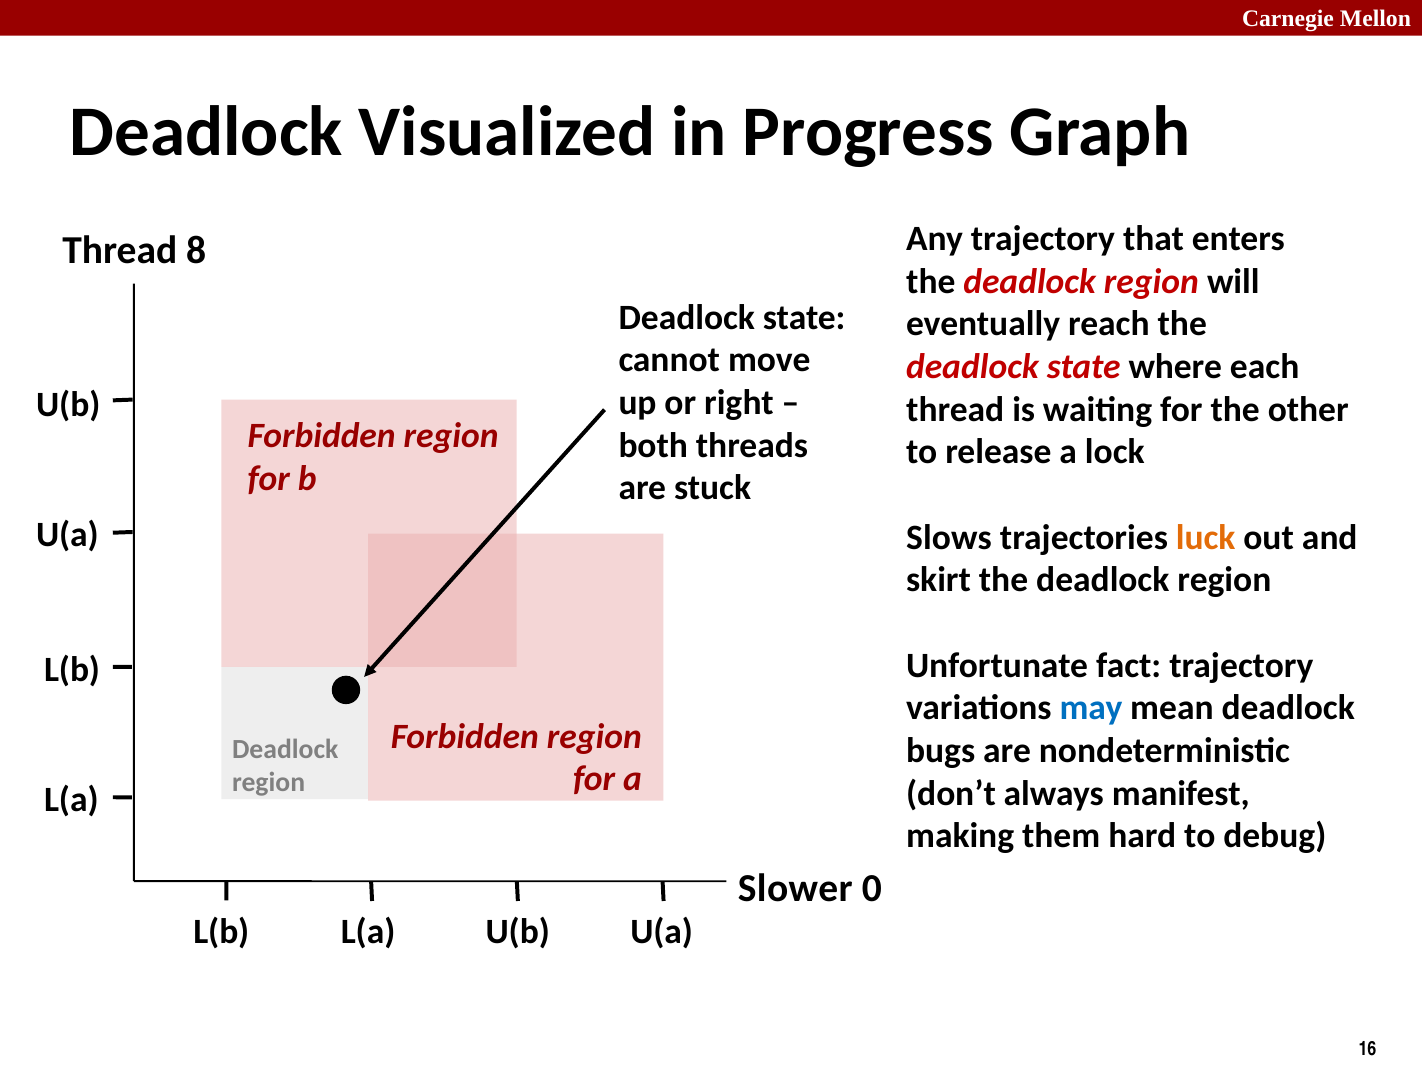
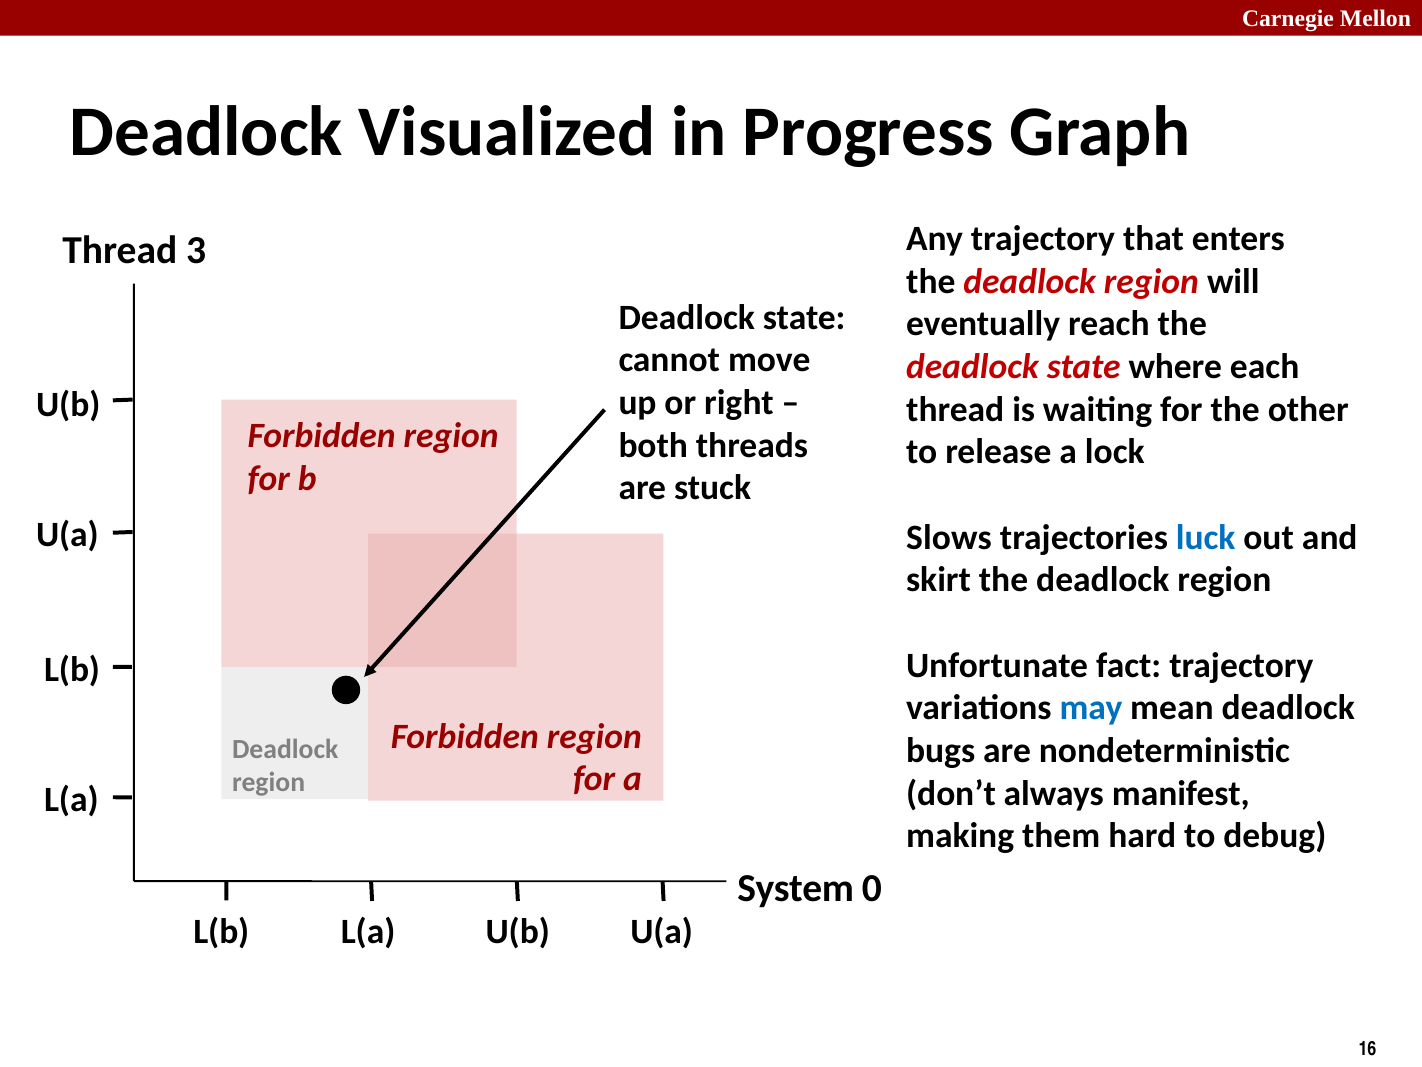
8: 8 -> 3 (196, 251)
luck colour: orange -> blue (1206, 537)
Slower: Slower -> System (796, 888)
